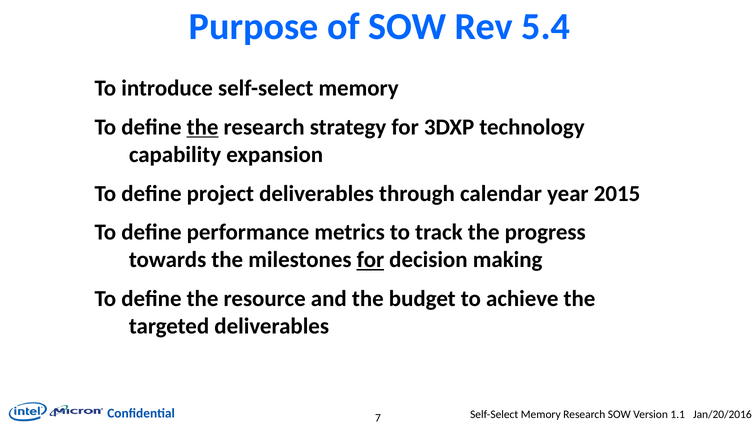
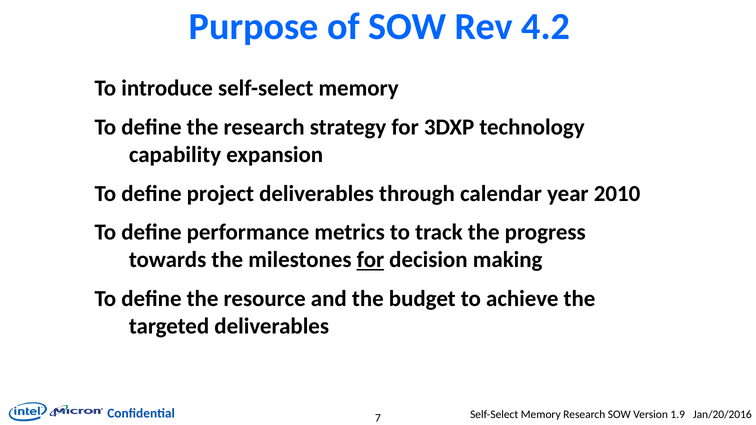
5.4: 5.4 -> 4.2 (546, 27)
the underline: present -> none (203, 127)
2015: 2015 -> 2010 (617, 194)
1.1: 1.1 -> 1.9 (678, 415)
